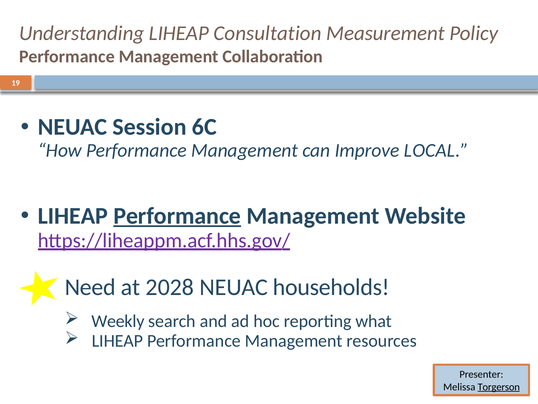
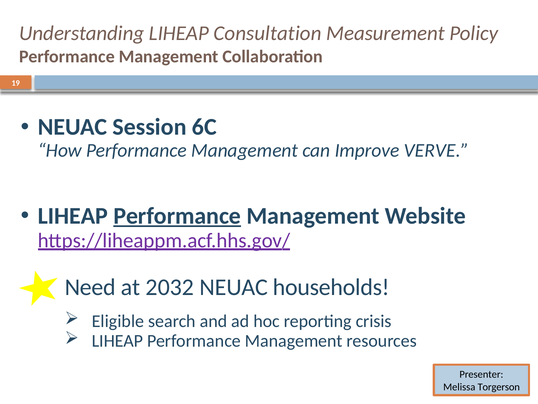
LOCAL: LOCAL -> VERVE (436, 150)
2028: 2028 -> 2032 (170, 287)
Weekly: Weekly -> Eligible (118, 321)
what: what -> crisis (374, 321)
Torgerson underline: present -> none (499, 386)
